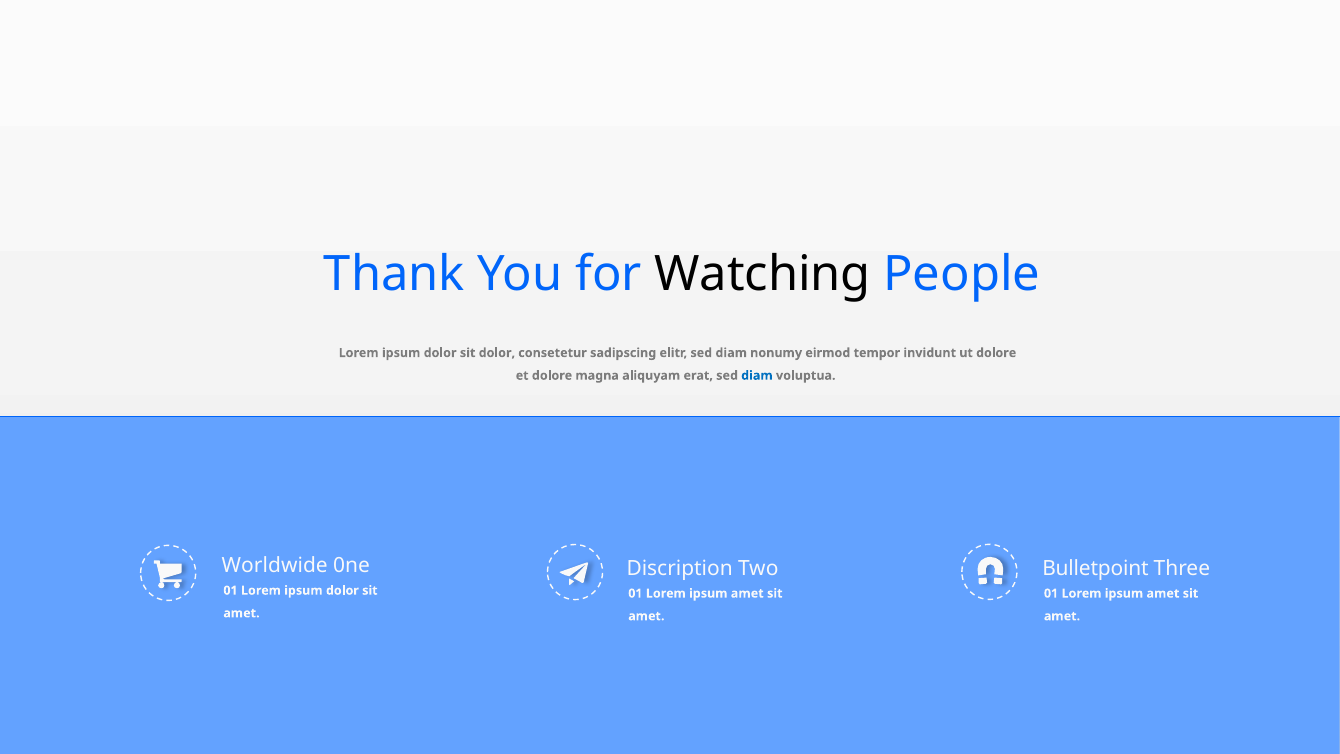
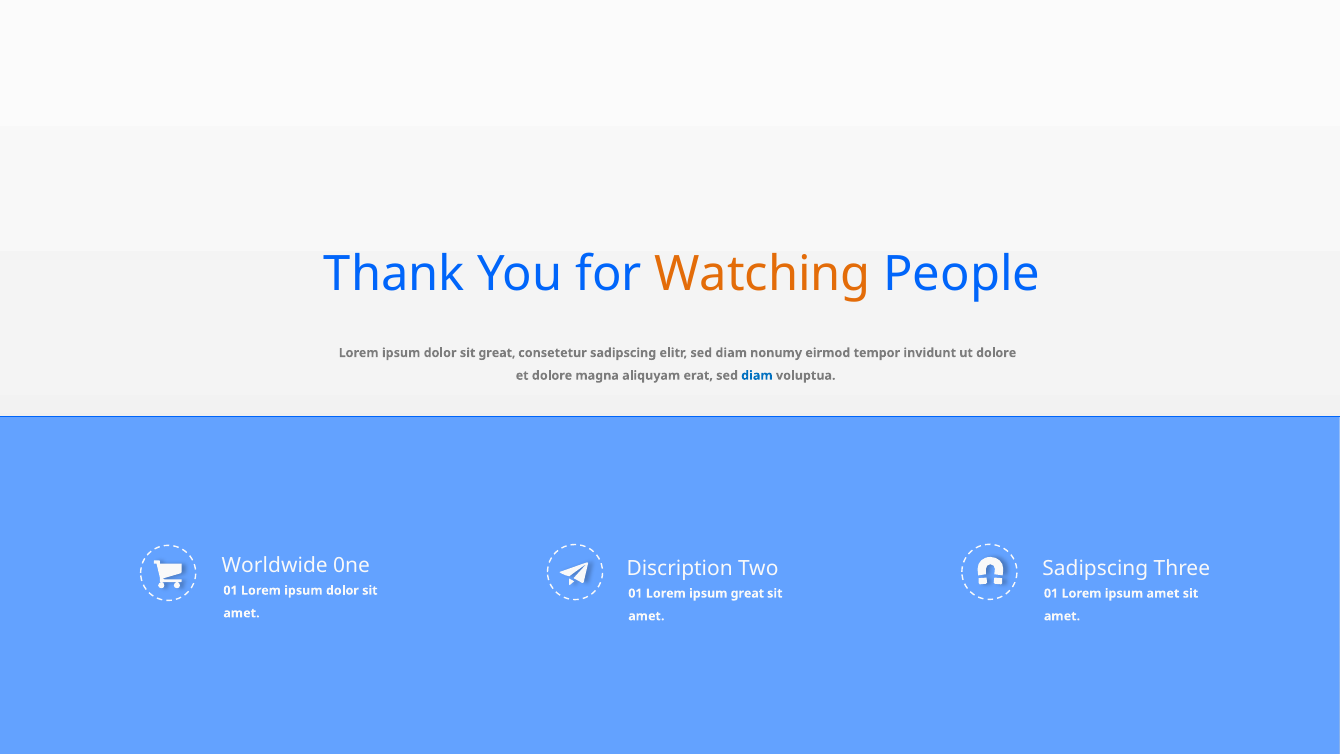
Watching colour: black -> orange (763, 275)
sit dolor: dolor -> great (497, 353)
Bulletpoint: Bulletpoint -> Sadipscing (1095, 568)
amet: amet -> great (747, 593)
